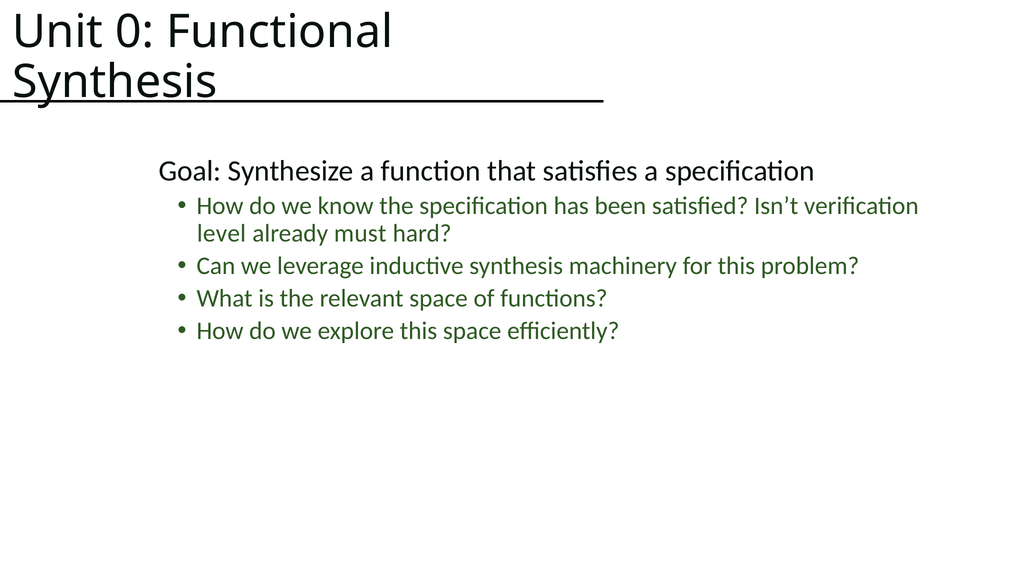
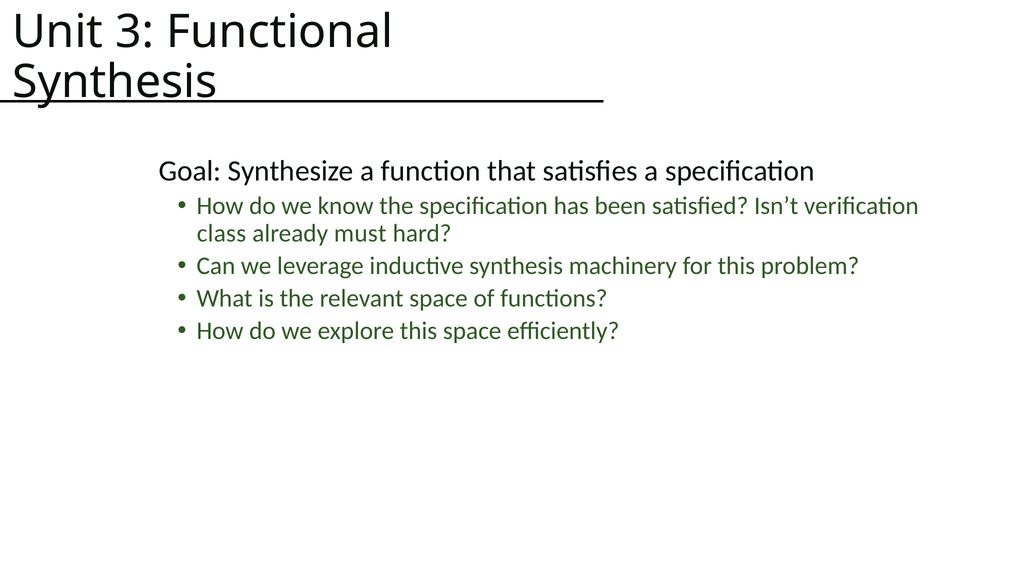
0: 0 -> 3 (135, 32)
level: level -> class (221, 233)
